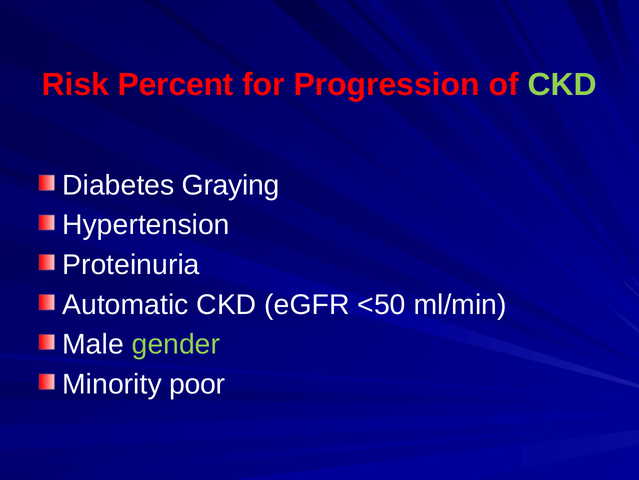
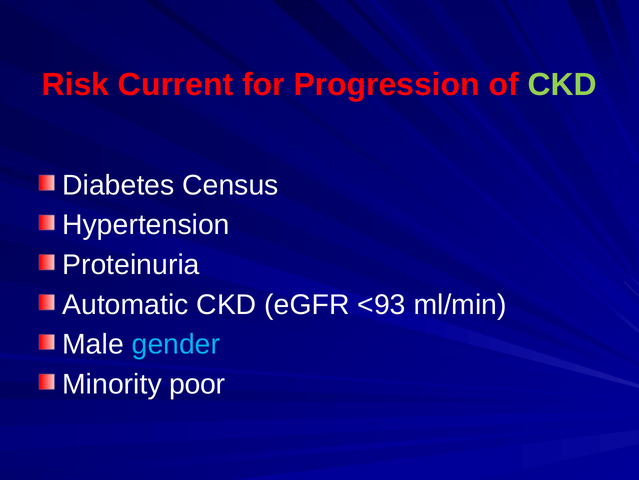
Percent: Percent -> Current (176, 85)
Graying: Graying -> Census (230, 185)
<50: <50 -> <93 (382, 304)
gender colour: light green -> light blue (176, 344)
